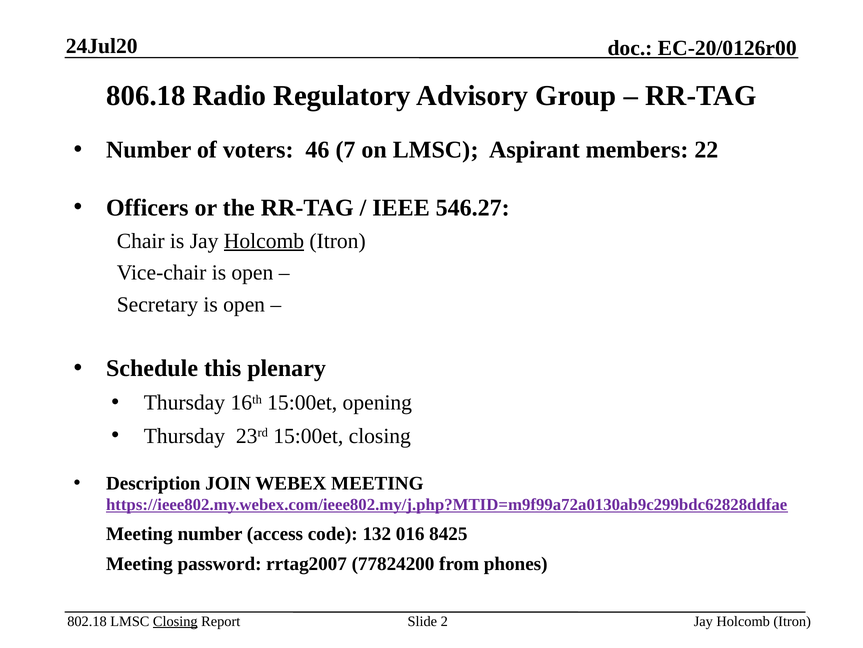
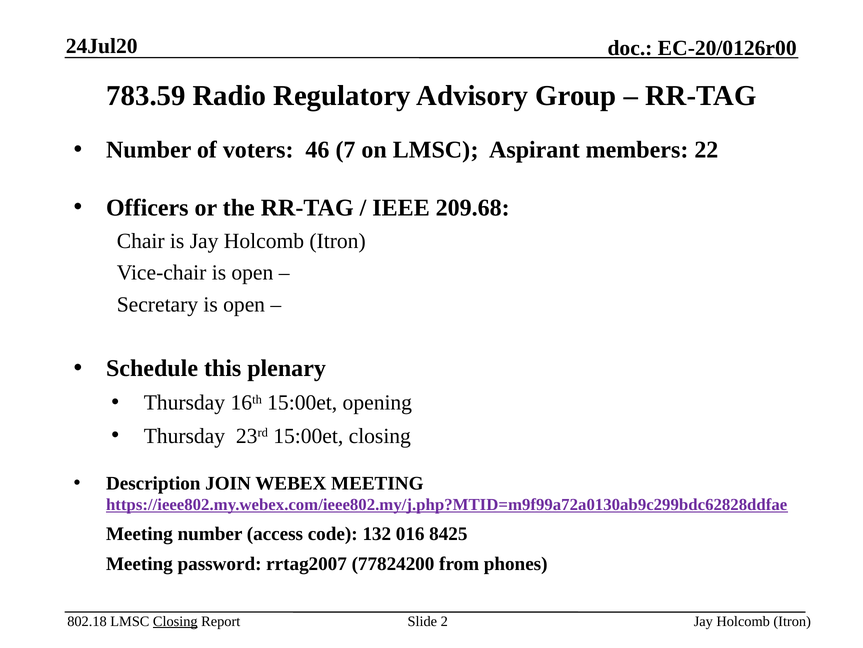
806.18: 806.18 -> 783.59 (146, 95)
546.27: 546.27 -> 209.68 (473, 207)
Holcomb underline: present -> none (264, 241)
